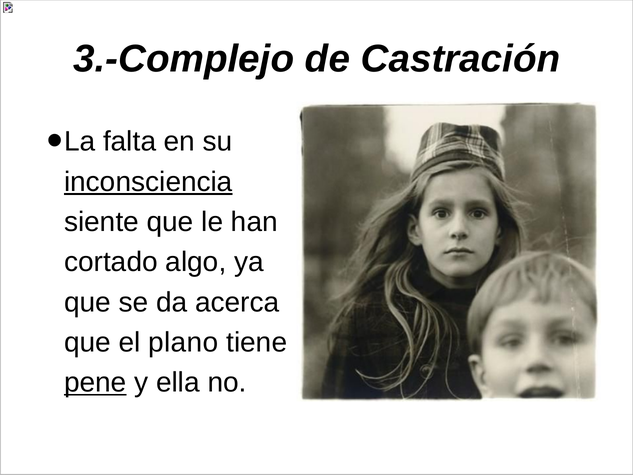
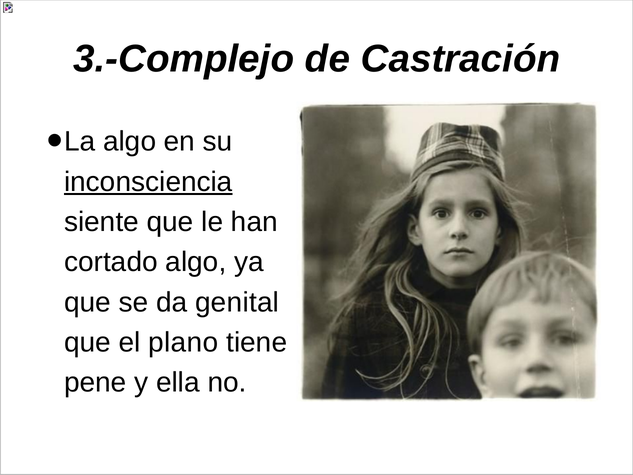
La falta: falta -> algo (130, 142)
acerca: acerca -> genital (237, 302)
pene underline: present -> none (95, 382)
